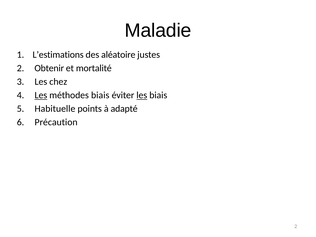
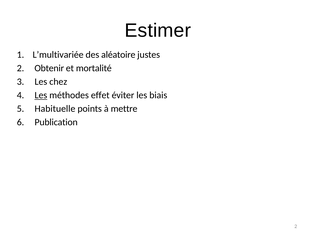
Maladie: Maladie -> Estimer (158, 31)
L’estimations: L’estimations -> L’multivariée (58, 55)
méthodes biais: biais -> effet (100, 95)
les underline: present -> none (142, 95)
adapté: adapté -> mettre (124, 109)
Précaution: Précaution -> Publication (56, 122)
